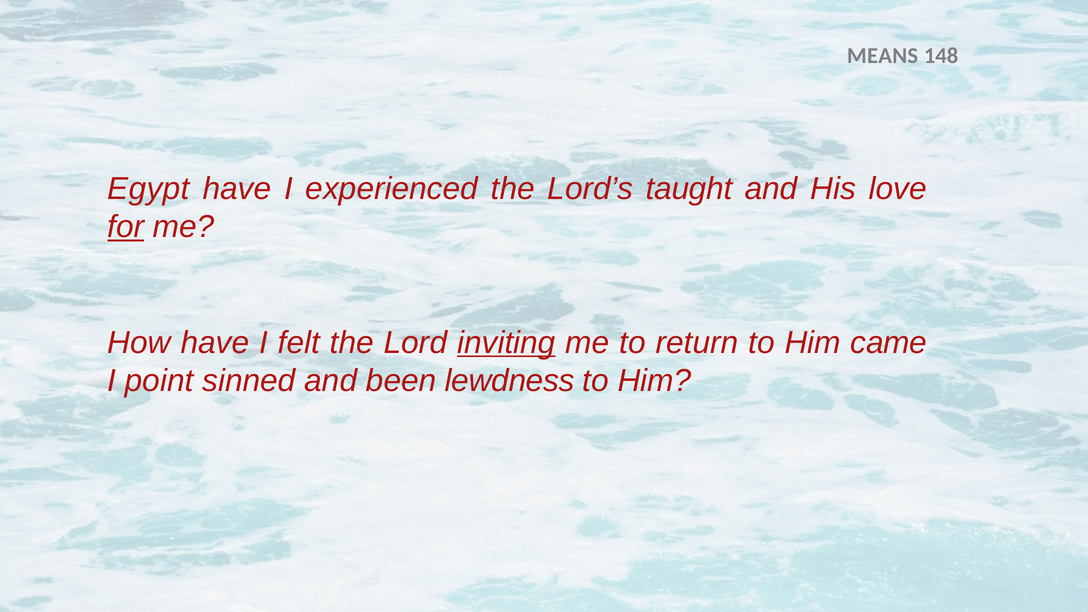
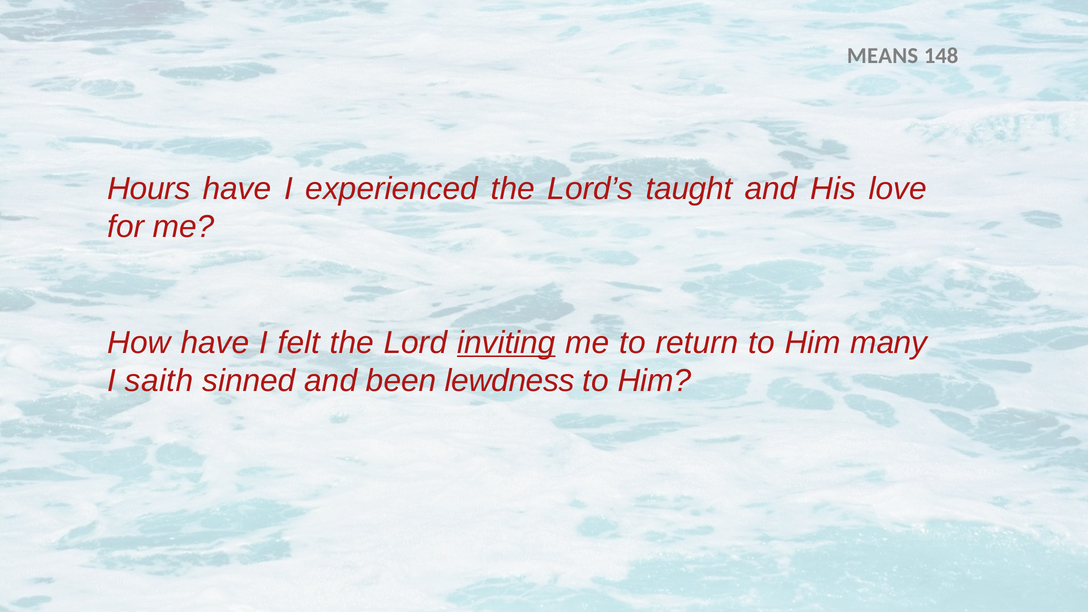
Egypt: Egypt -> Hours (149, 189)
for underline: present -> none (126, 227)
came: came -> many (889, 343)
point: point -> saith (159, 381)
